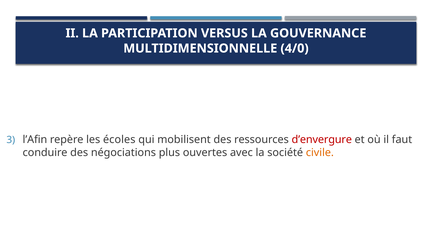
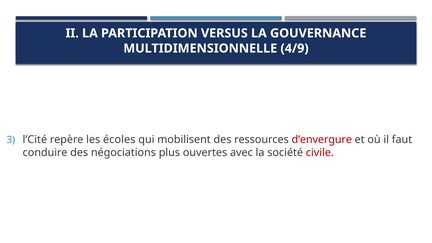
4/0: 4/0 -> 4/9 (295, 48)
l’Afin: l’Afin -> l’Cité (35, 140)
civile colour: orange -> red (320, 153)
